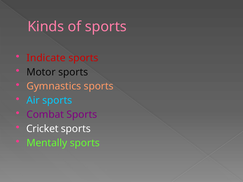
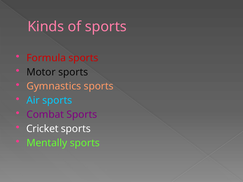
Indicate: Indicate -> Formula (46, 58)
